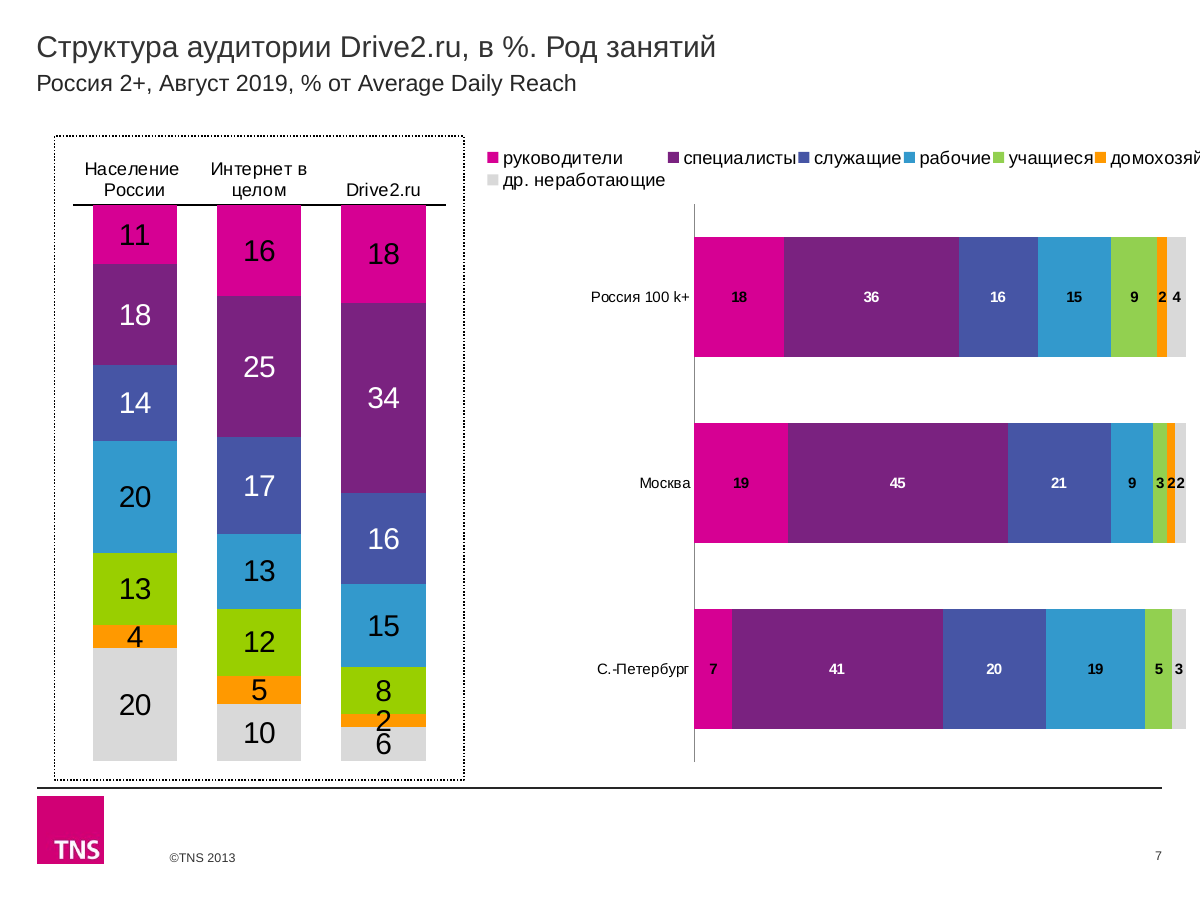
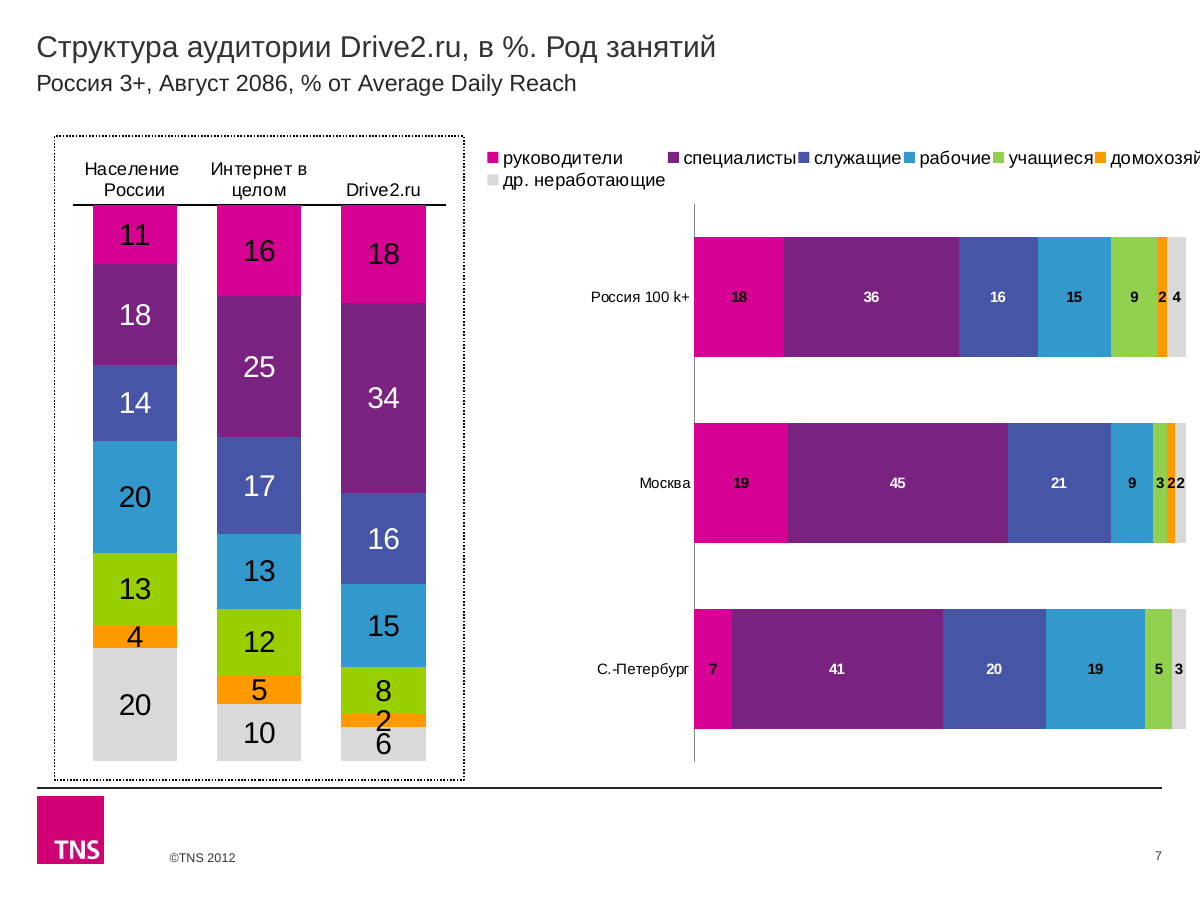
2+: 2+ -> 3+ (136, 84)
2019: 2019 -> 2086 (265, 84)
2013: 2013 -> 2012 (221, 858)
